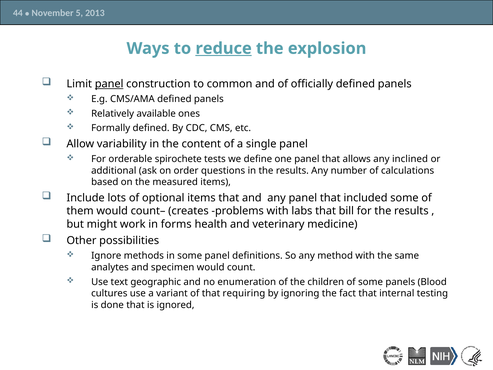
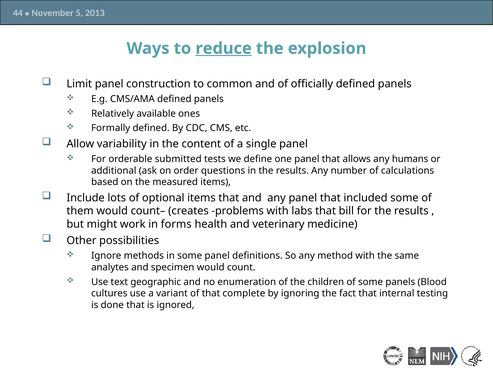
panel underline: present -> none (109, 84)
spirochete: spirochete -> submitted (178, 159)
inclined: inclined -> humans (410, 159)
requiring: requiring -> complete (244, 293)
